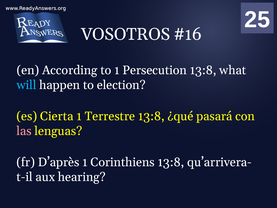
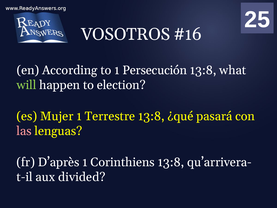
Persecution: Persecution -> Persecución (155, 70)
will colour: light blue -> light green (27, 85)
Cierta: Cierta -> Mujer (57, 116)
hearing: hearing -> divided (82, 177)
